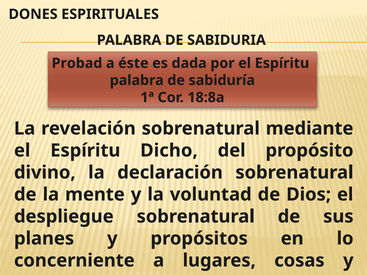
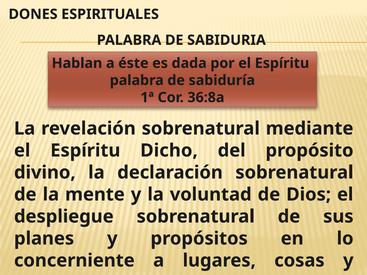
Probad: Probad -> Hablan (77, 63)
18:8a: 18:8a -> 36:8a (206, 98)
